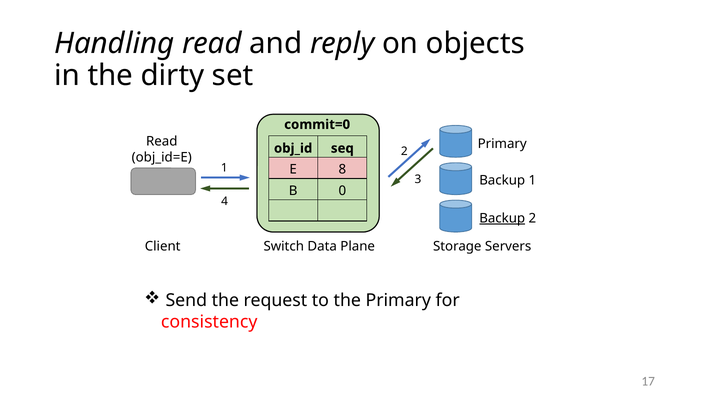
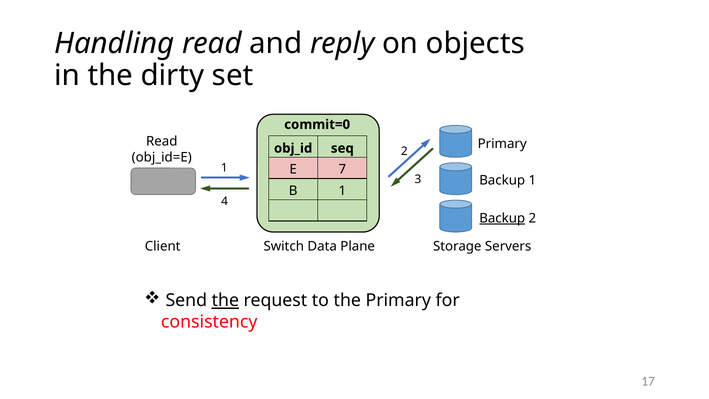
8: 8 -> 7 (342, 170)
B 0: 0 -> 1 (342, 191)
the underline: none -> present (225, 300)
